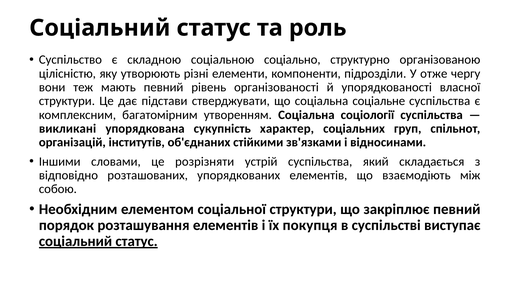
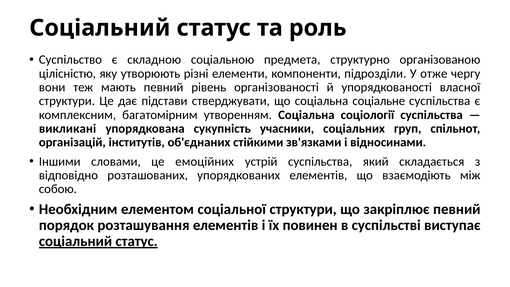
соціально: соціально -> предмета (292, 60)
характер: характер -> учасники (287, 129)
розрізняти: розрізняти -> емоційних (205, 161)
покупця: покупця -> повинен (310, 225)
